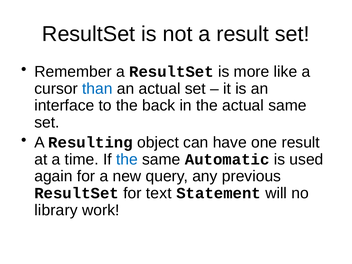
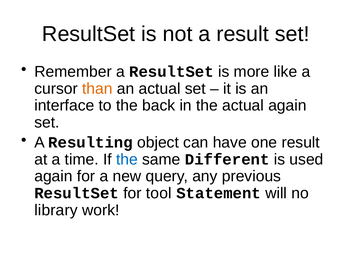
than colour: blue -> orange (97, 89)
actual same: same -> again (287, 106)
Automatic: Automatic -> Different (227, 159)
text: text -> tool (159, 193)
